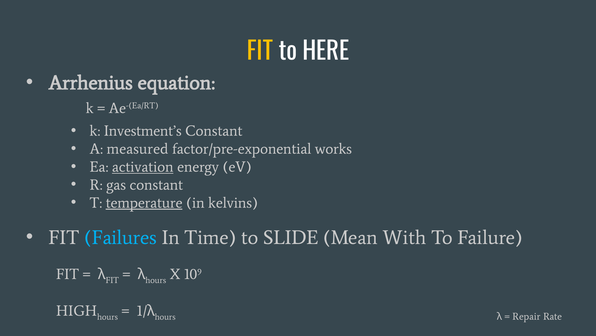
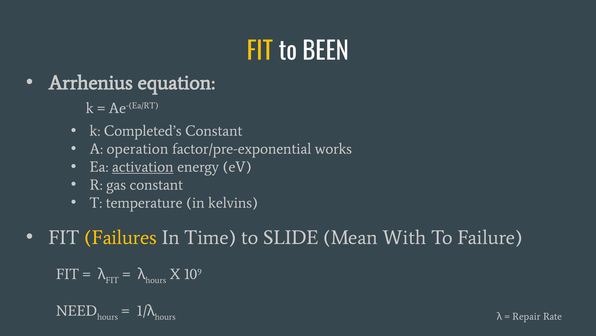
HERE: HERE -> BEEN (326, 52)
Investment’s: Investment’s -> Completed’s (143, 131)
measured: measured -> operation (137, 149)
temperature underline: present -> none (144, 202)
Failures colour: light blue -> yellow (120, 237)
HIGH: HIGH -> NEED (77, 310)
